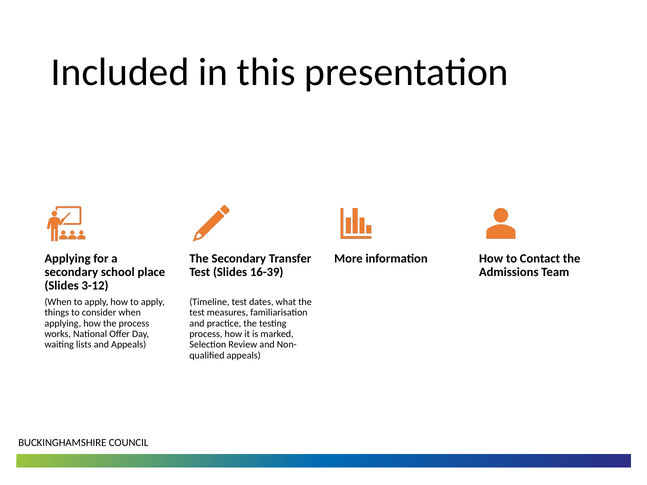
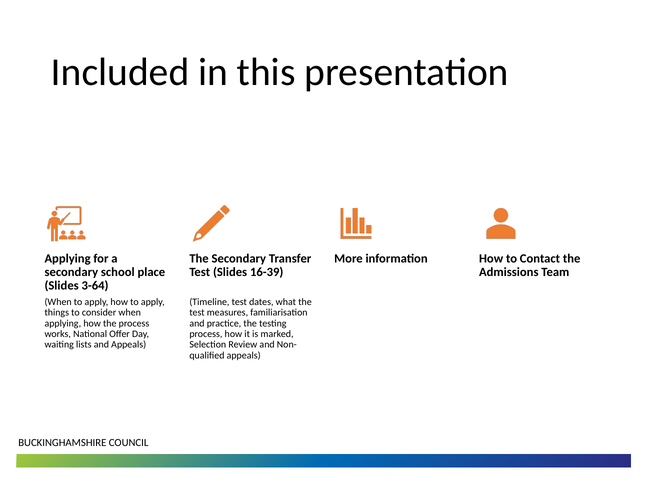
3-12: 3-12 -> 3-64 (95, 286)
